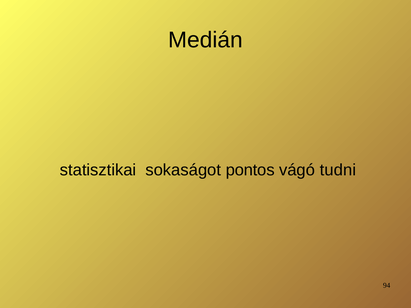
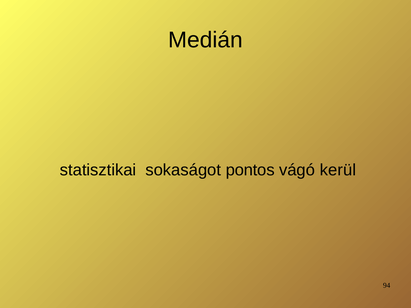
tudni: tudni -> kerül (338, 170)
